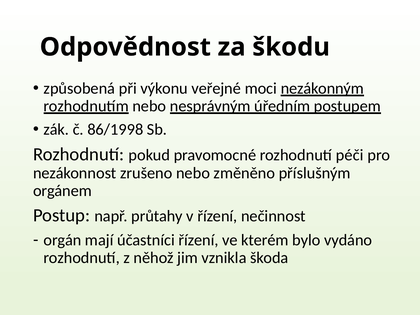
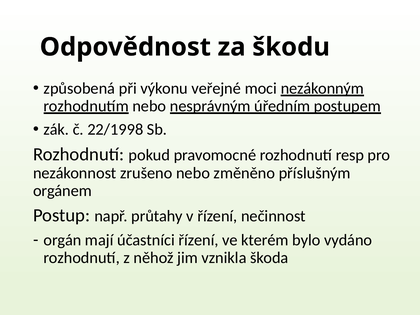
86/1998: 86/1998 -> 22/1998 (115, 130)
péči: péči -> resp (350, 155)
